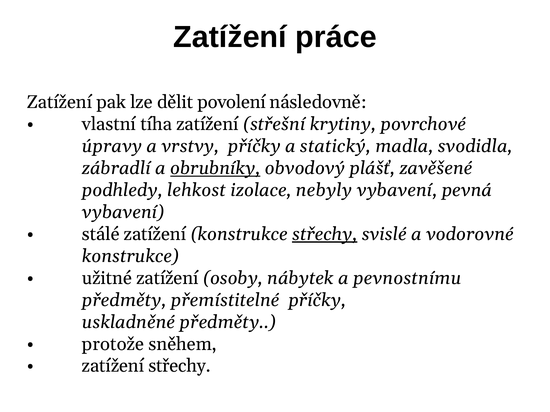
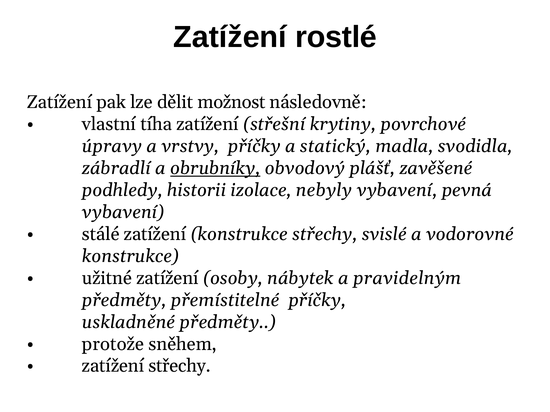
práce: práce -> rostlé (336, 37)
povolení: povolení -> možnost (232, 102)
lehkost: lehkost -> historii (197, 190)
střechy underline: present -> none (325, 234)
pevnostnímu: pevnostnímu -> pravidelným (407, 278)
